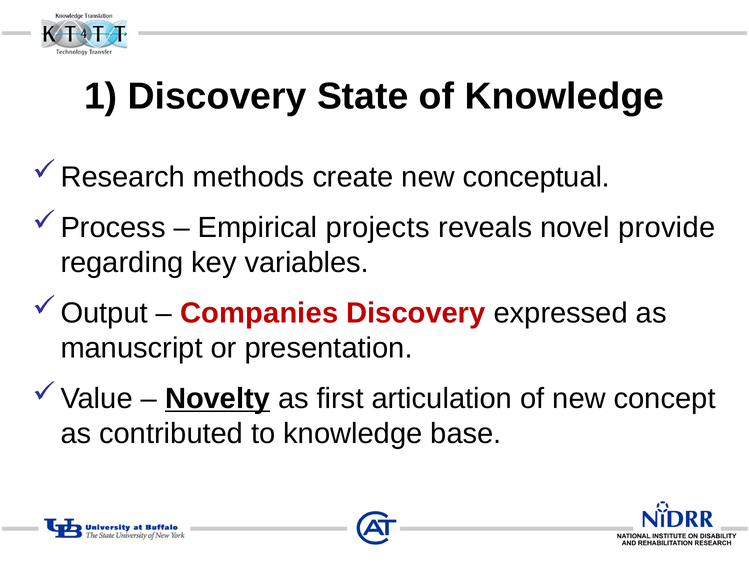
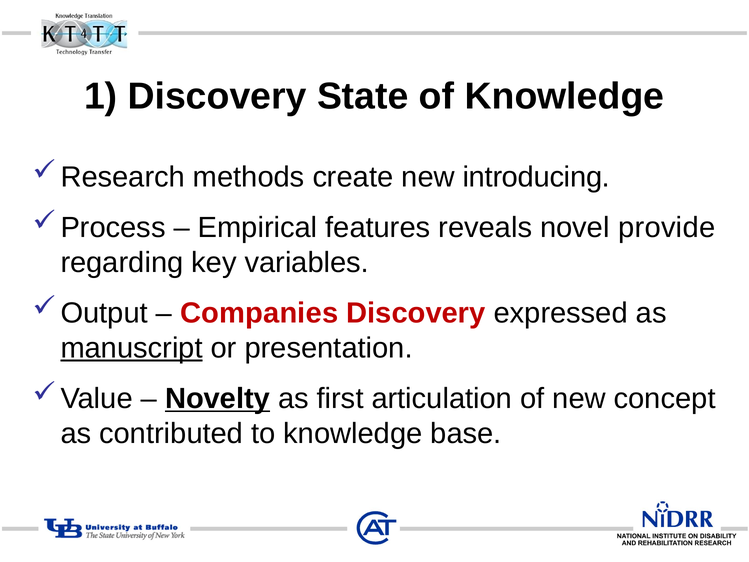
conceptual: conceptual -> introducing (536, 177)
projects: projects -> features (378, 227)
manuscript underline: none -> present (132, 348)
